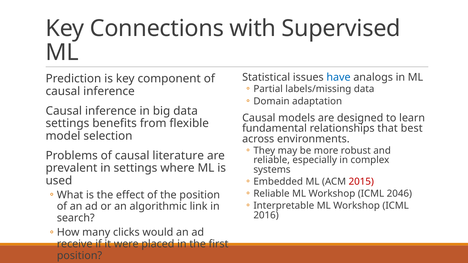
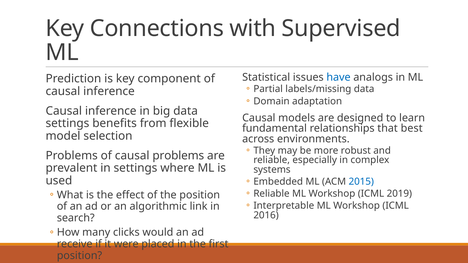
causal literature: literature -> problems (178, 156)
2015 colour: red -> blue (361, 182)
2046: 2046 -> 2019 (399, 194)
